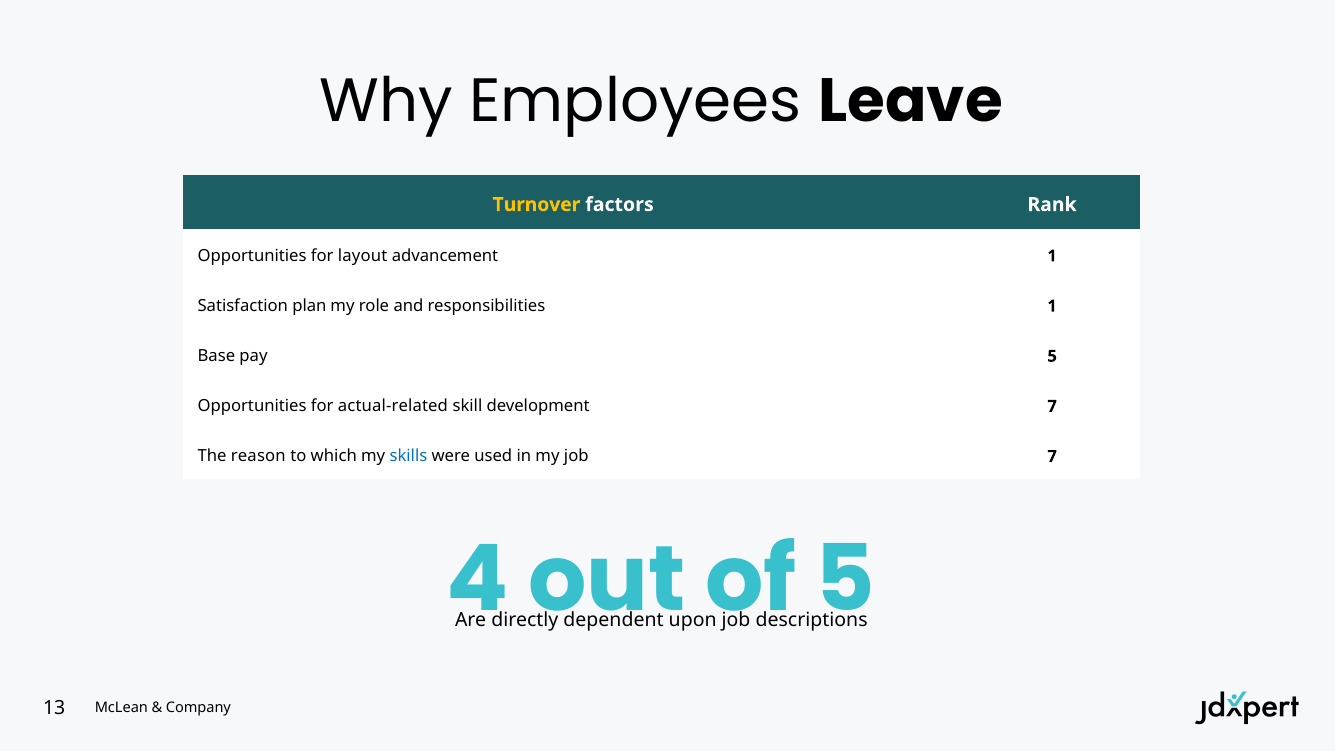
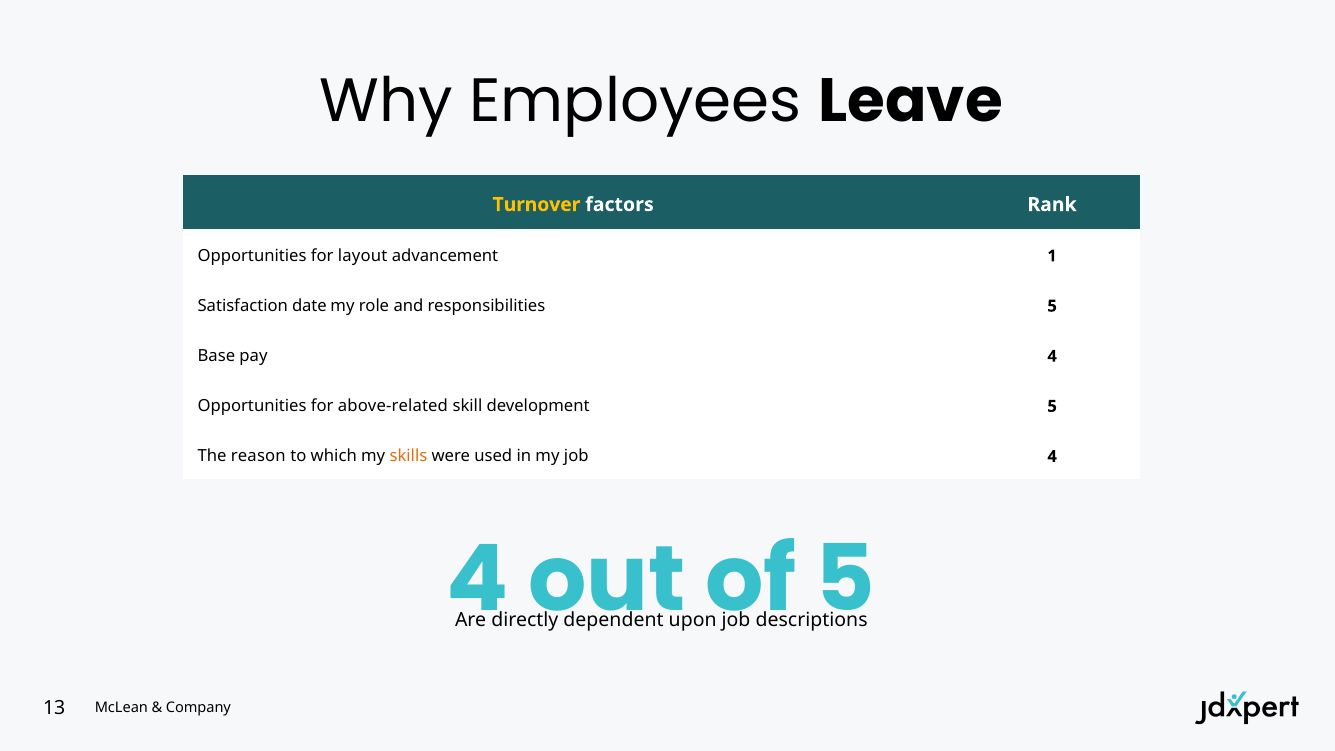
plan: plan -> date (309, 306)
responsibilities 1: 1 -> 5 (1052, 306)
pay 5: 5 -> 4 (1052, 356)
actual-related: actual-related -> above-related (393, 406)
development 7: 7 -> 5 (1052, 406)
skills colour: blue -> orange (408, 456)
job 7: 7 -> 4 (1052, 456)
